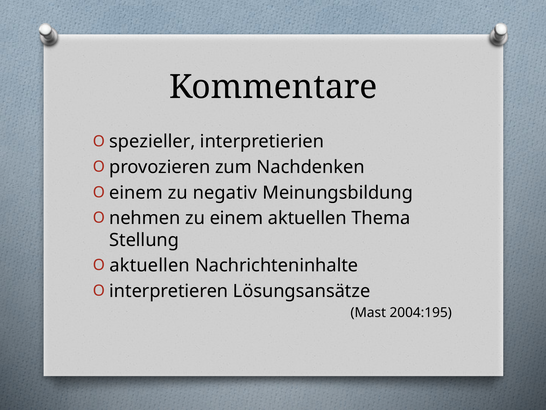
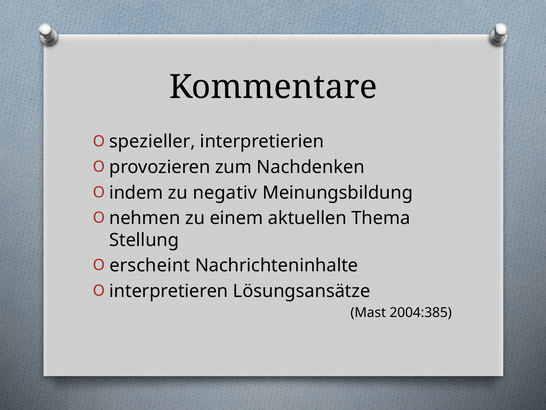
einem: einem -> indem (136, 192)
aktuellen: aktuellen -> erscheint (150, 265)
2004:195: 2004:195 -> 2004:385 (421, 312)
